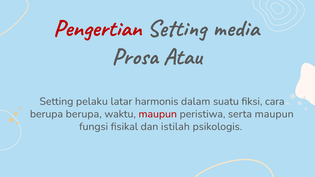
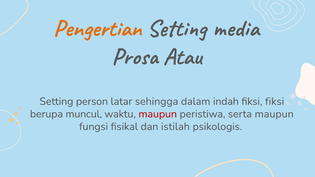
Pengertian colour: red -> orange (97, 28)
pelaku: pelaku -> person (92, 101)
harmonis: harmonis -> sehingga (157, 101)
suatu: suatu -> indah (226, 101)
fiksi cara: cara -> fiksi (275, 101)
berupa berupa: berupa -> muncul (84, 114)
